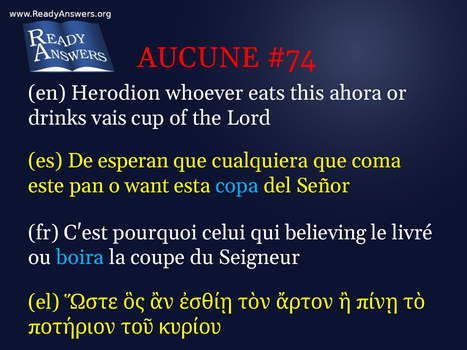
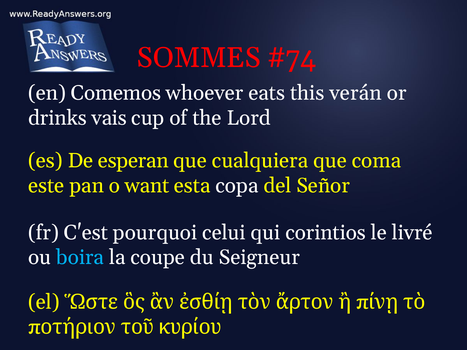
AUCUNE: AUCUNE -> SOMMES (199, 58)
Herodion: Herodion -> Comemos (116, 93)
ahora: ahora -> verán (356, 93)
copa colour: light blue -> white (237, 186)
believing: believing -> corintios (326, 233)
